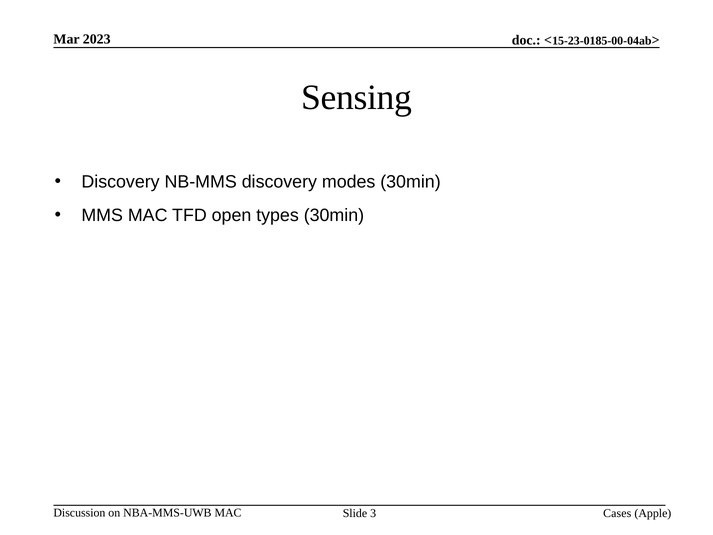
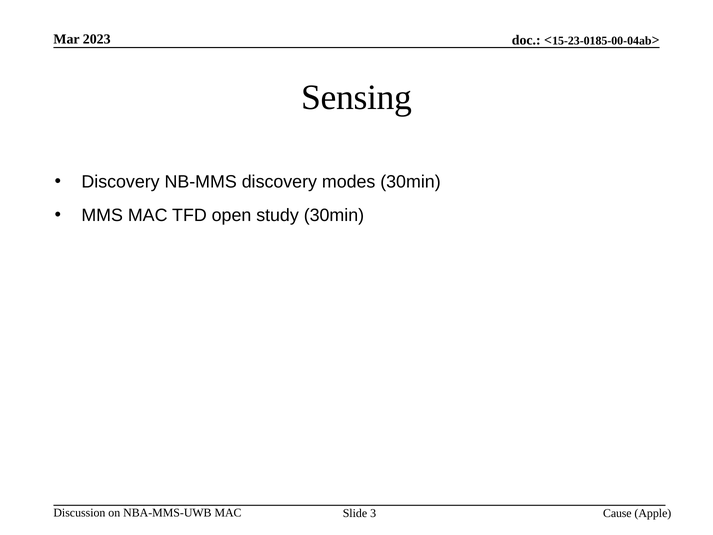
types: types -> study (278, 215)
Cases: Cases -> Cause (617, 513)
